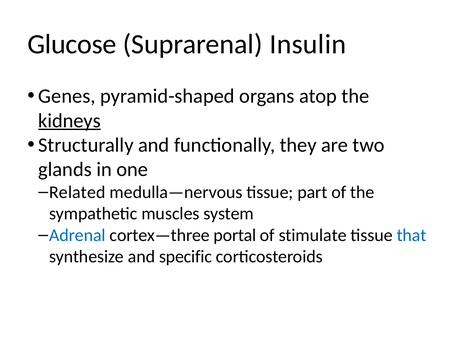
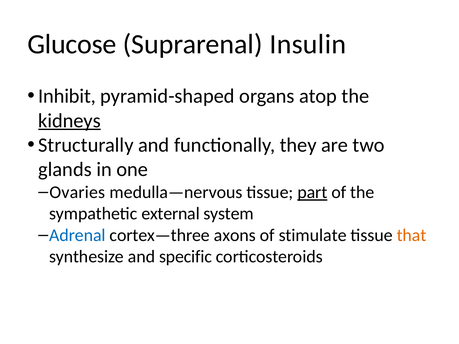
Genes: Genes -> Inhibit (67, 96)
Related: Related -> Ovaries (77, 192)
part underline: none -> present (312, 192)
muscles: muscles -> external (171, 214)
portal: portal -> axons (235, 235)
that colour: blue -> orange (412, 235)
